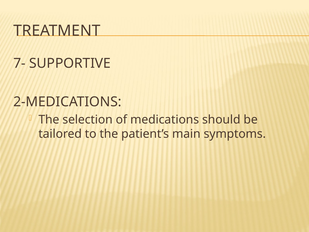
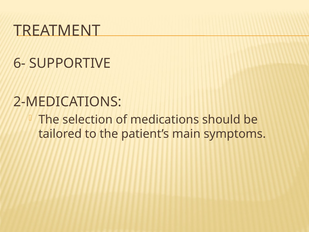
7-: 7- -> 6- (19, 63)
